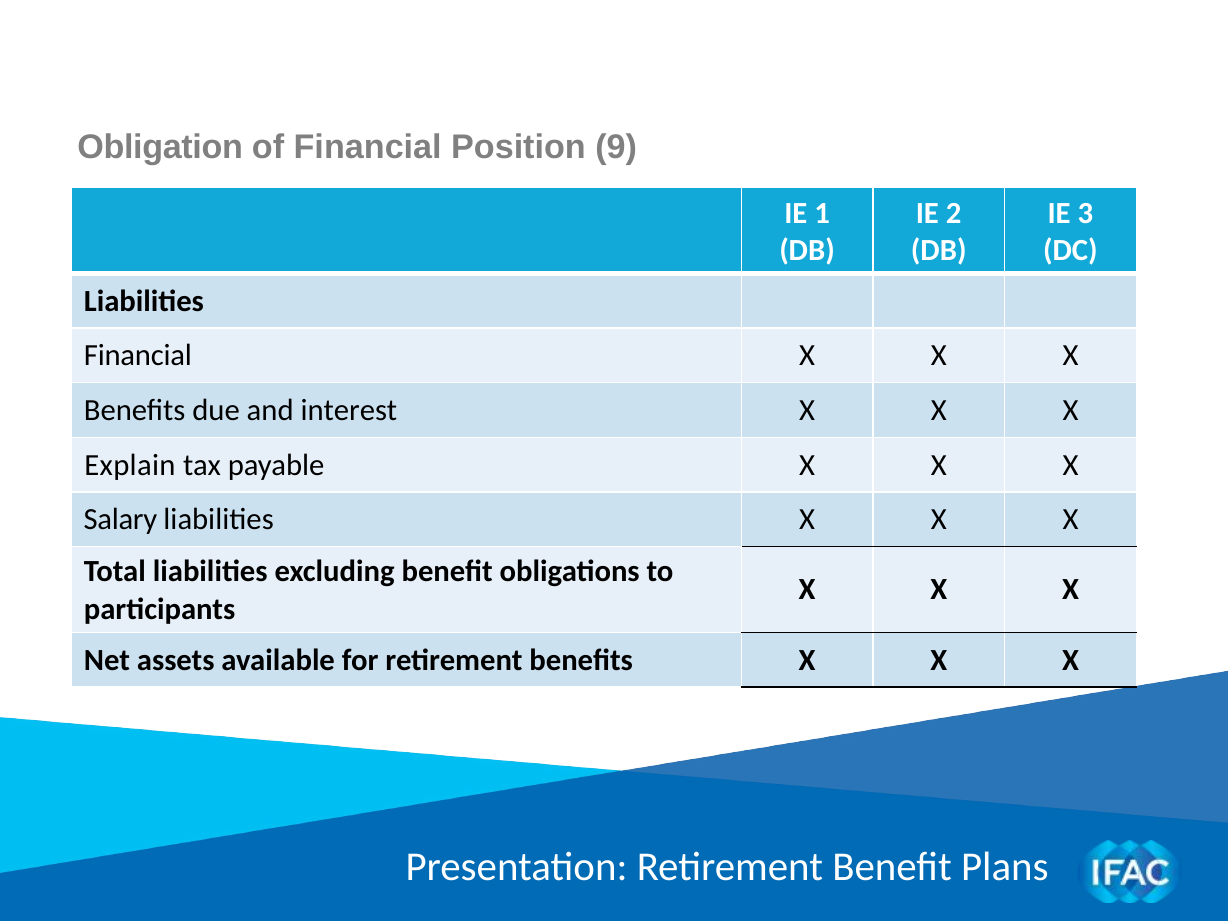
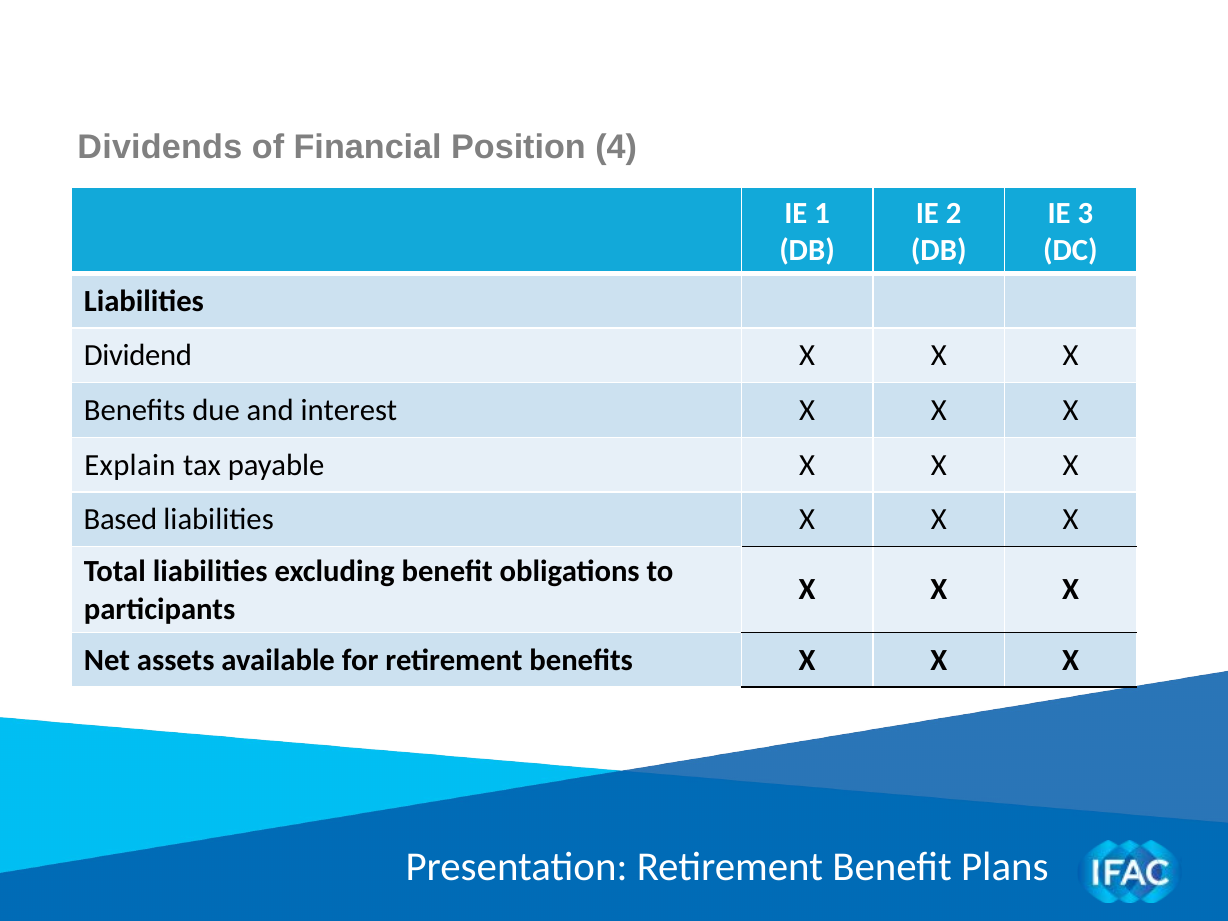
Obligation: Obligation -> Dividends (160, 147)
9: 9 -> 4 (616, 147)
Financial: Financial -> Dividend (138, 356)
Salary: Salary -> Based (120, 519)
